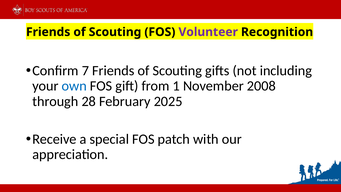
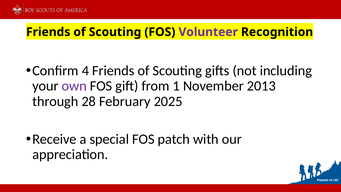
7: 7 -> 4 (85, 71)
own colour: blue -> purple (74, 86)
2008: 2008 -> 2013 (261, 86)
